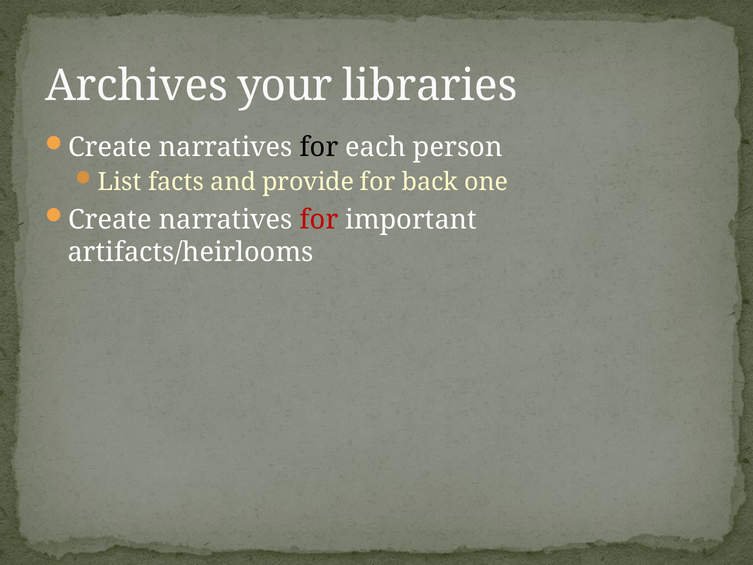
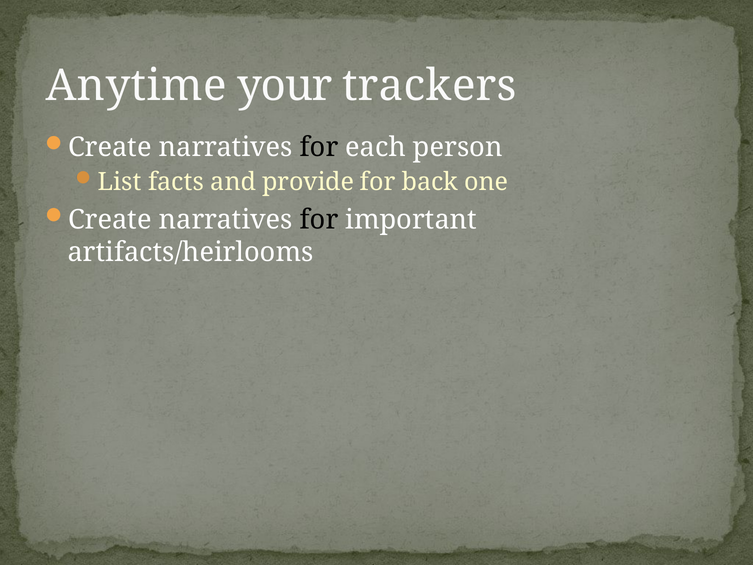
Archives: Archives -> Anytime (136, 86)
libraries: libraries -> trackers (429, 86)
for colour: red -> black (319, 220)
